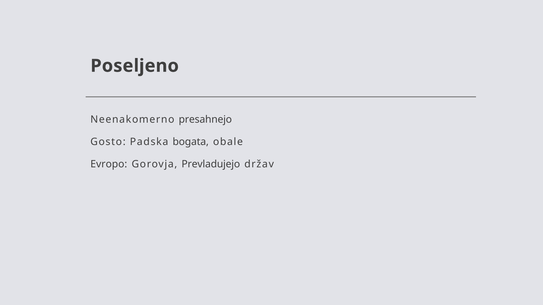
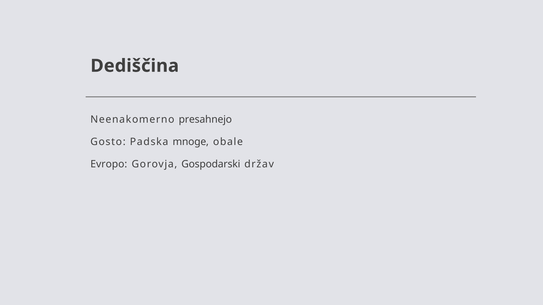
Poseljeno: Poseljeno -> Dediščina (135, 66)
bogata: bogata -> mnoge (191, 142)
Prevladujejo: Prevladujejo -> Gospodarski (211, 164)
